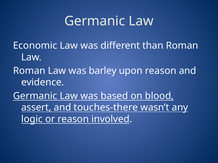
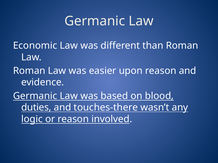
barley: barley -> easier (103, 71)
assert: assert -> duties (36, 108)
